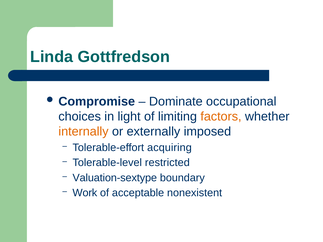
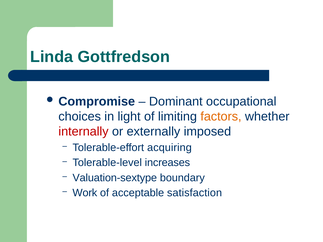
Dominate: Dominate -> Dominant (176, 102)
internally colour: orange -> red (83, 132)
restricted: restricted -> increases (167, 163)
nonexistent: nonexistent -> satisfaction (195, 193)
